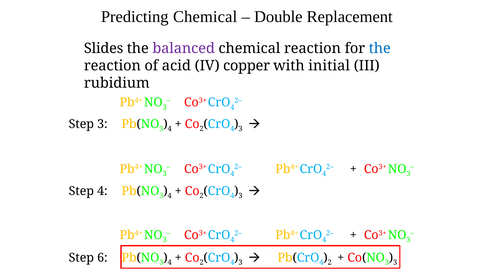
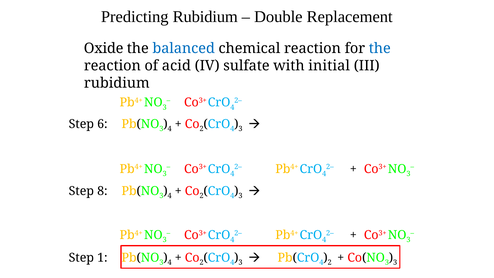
Predicting Chemical: Chemical -> Rubidium (205, 17)
Slides: Slides -> Oxide (104, 49)
balanced colour: purple -> blue (184, 49)
copper: copper -> sulfate (246, 66)
Step 3: 3 -> 6 (102, 124)
Step 4: 4 -> 8 (102, 191)
6: 6 -> 1 (102, 258)
